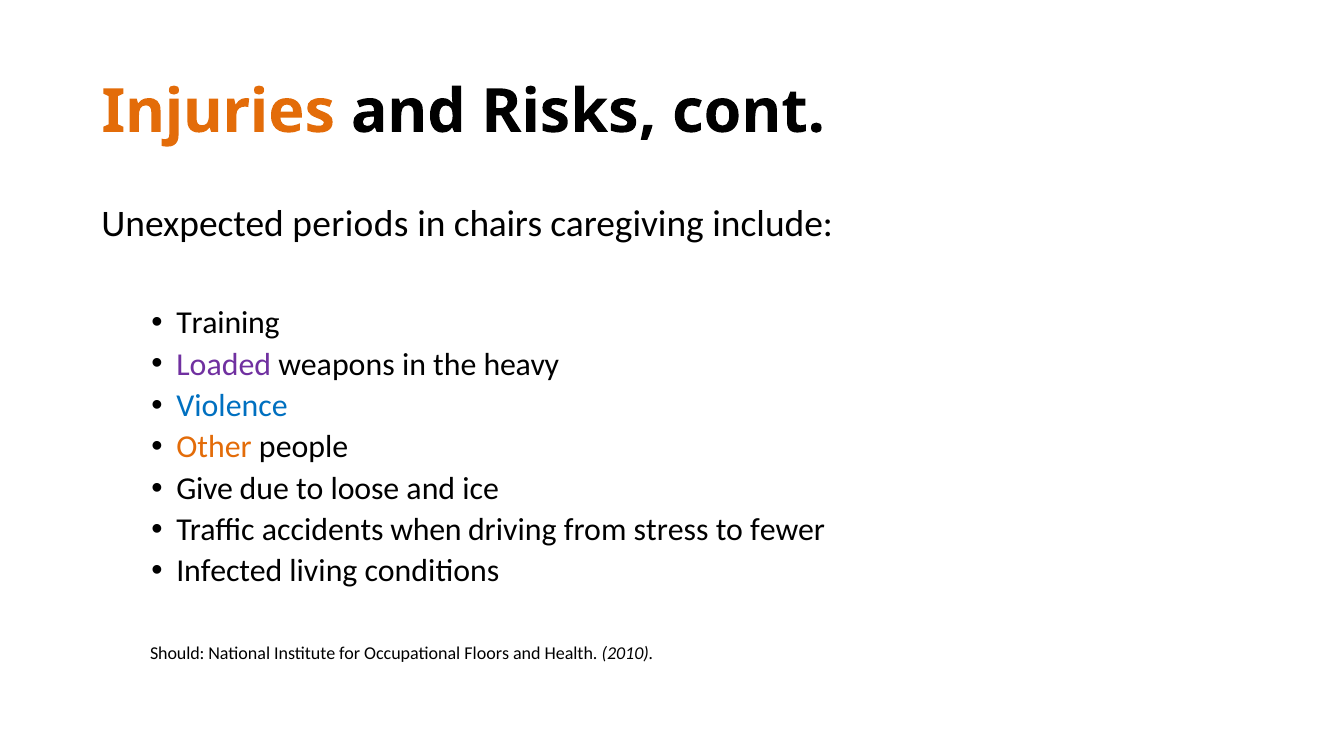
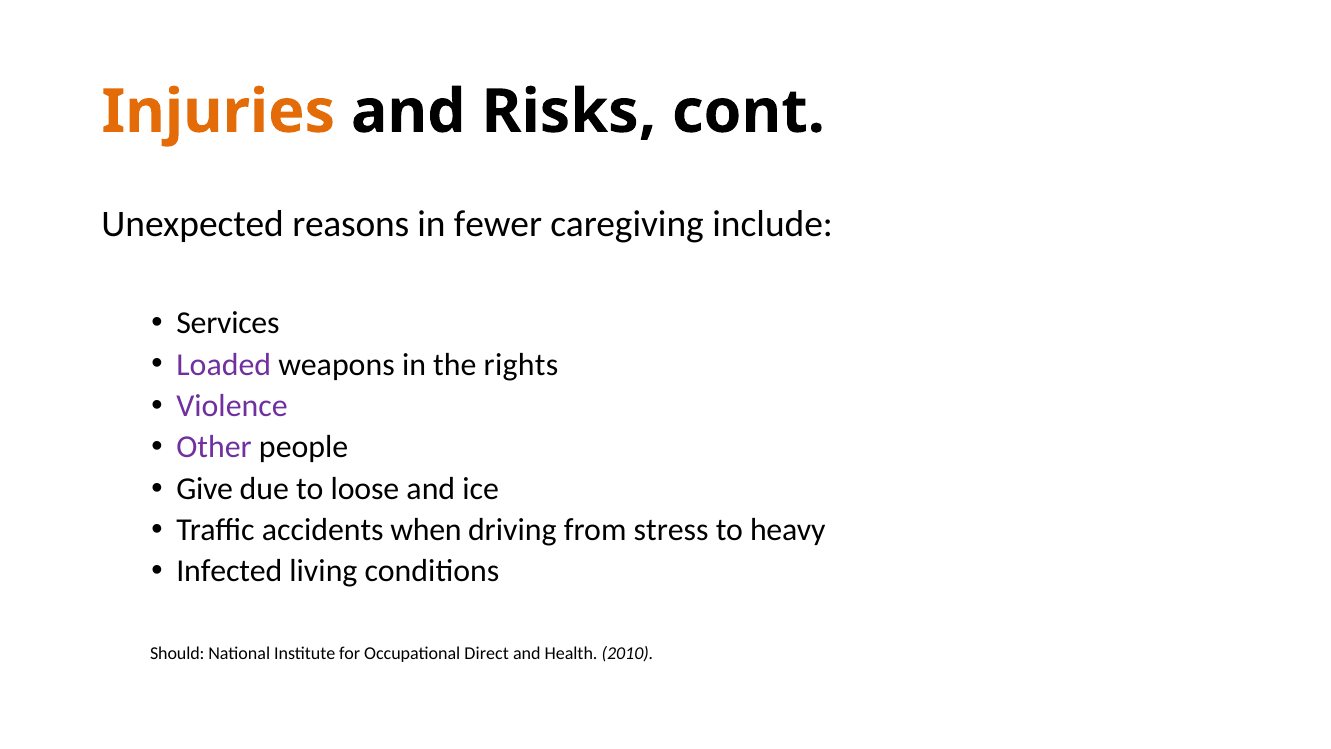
periods: periods -> reasons (351, 224)
chairs: chairs -> fewer (498, 224)
Training: Training -> Services (228, 323)
heavy: heavy -> rights (521, 364)
Violence colour: blue -> purple (232, 406)
Other colour: orange -> purple (214, 447)
fewer: fewer -> heavy (788, 530)
Floors: Floors -> Direct (487, 653)
